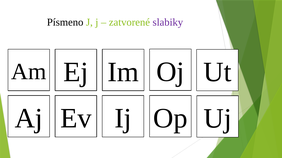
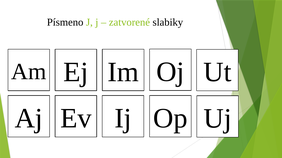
slabiky colour: purple -> black (168, 22)
